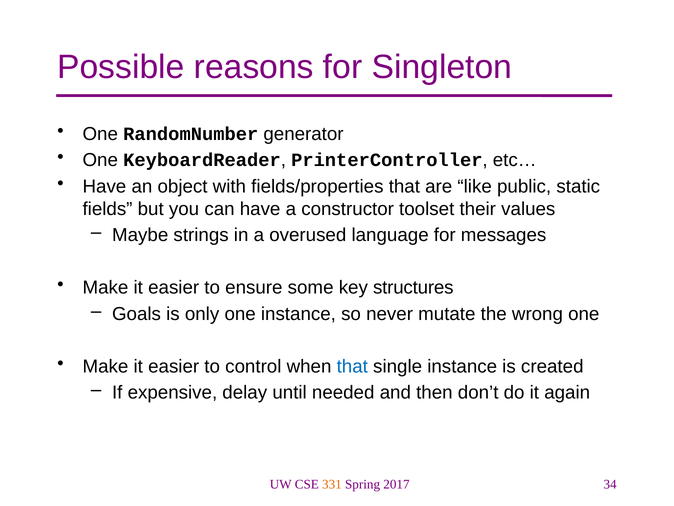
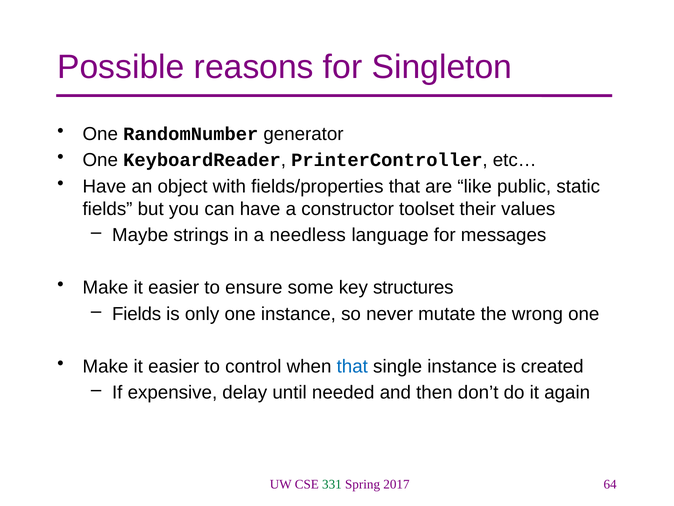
overused: overused -> needless (308, 235)
Goals: Goals -> Fields (137, 314)
331 colour: orange -> green (332, 484)
34: 34 -> 64 (610, 484)
